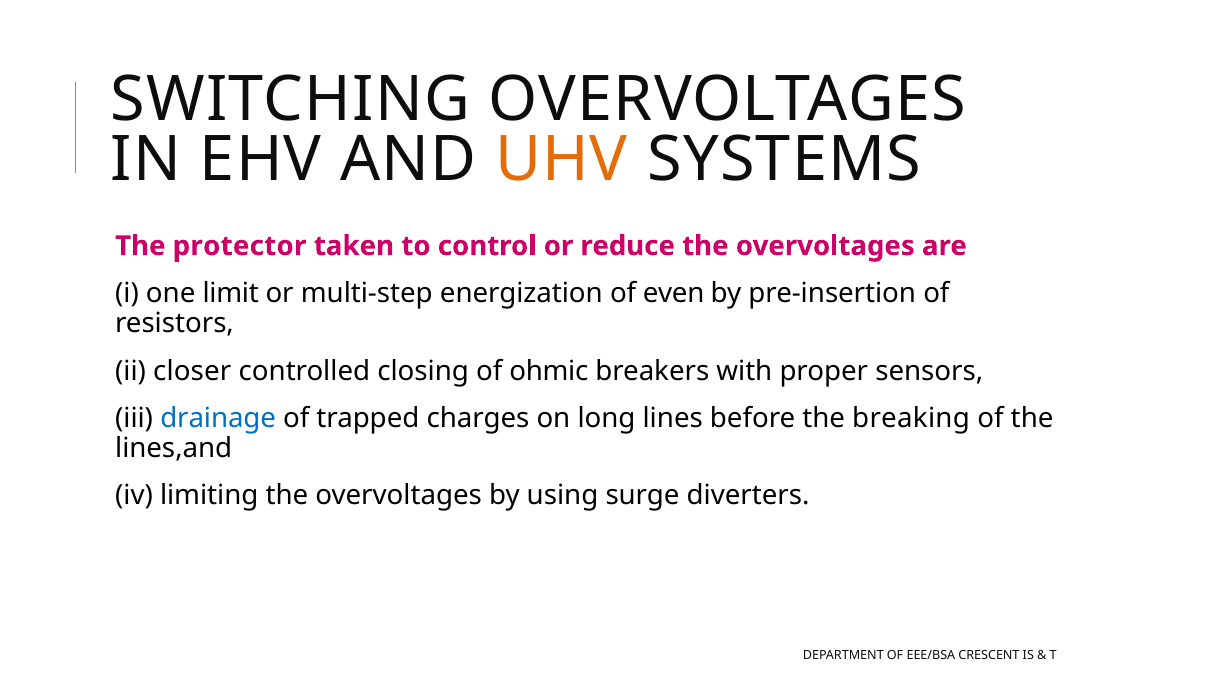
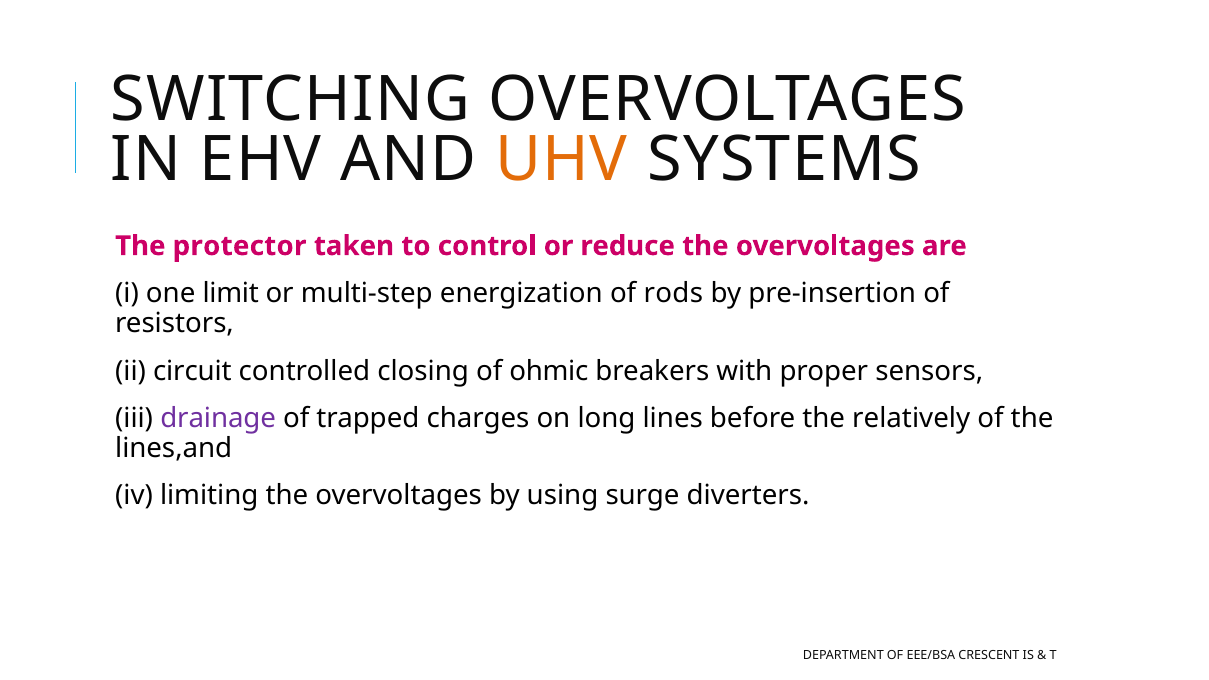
even: even -> rods (673, 294)
closer: closer -> circuit (192, 371)
drainage colour: blue -> purple (218, 418)
breaking: breaking -> relatively (911, 418)
